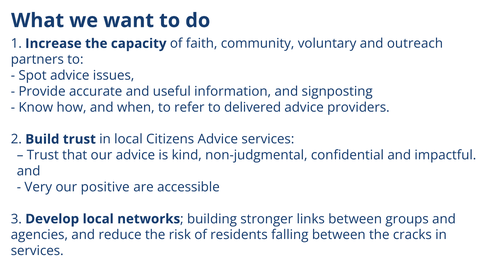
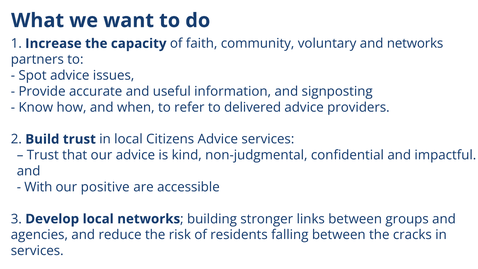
and outreach: outreach -> networks (415, 44)
Very: Very -> With (38, 187)
